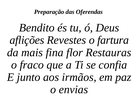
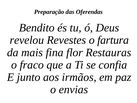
aflições: aflições -> revelou (27, 40)
